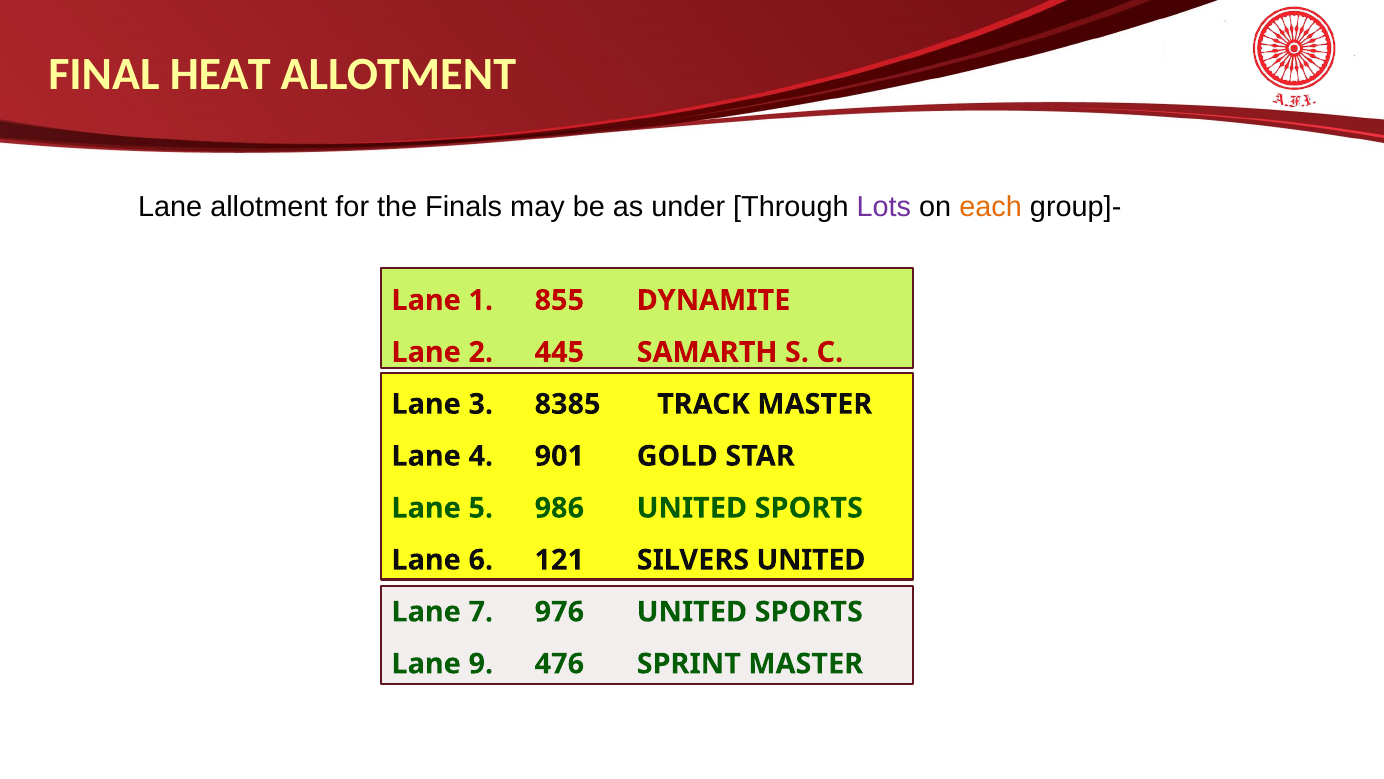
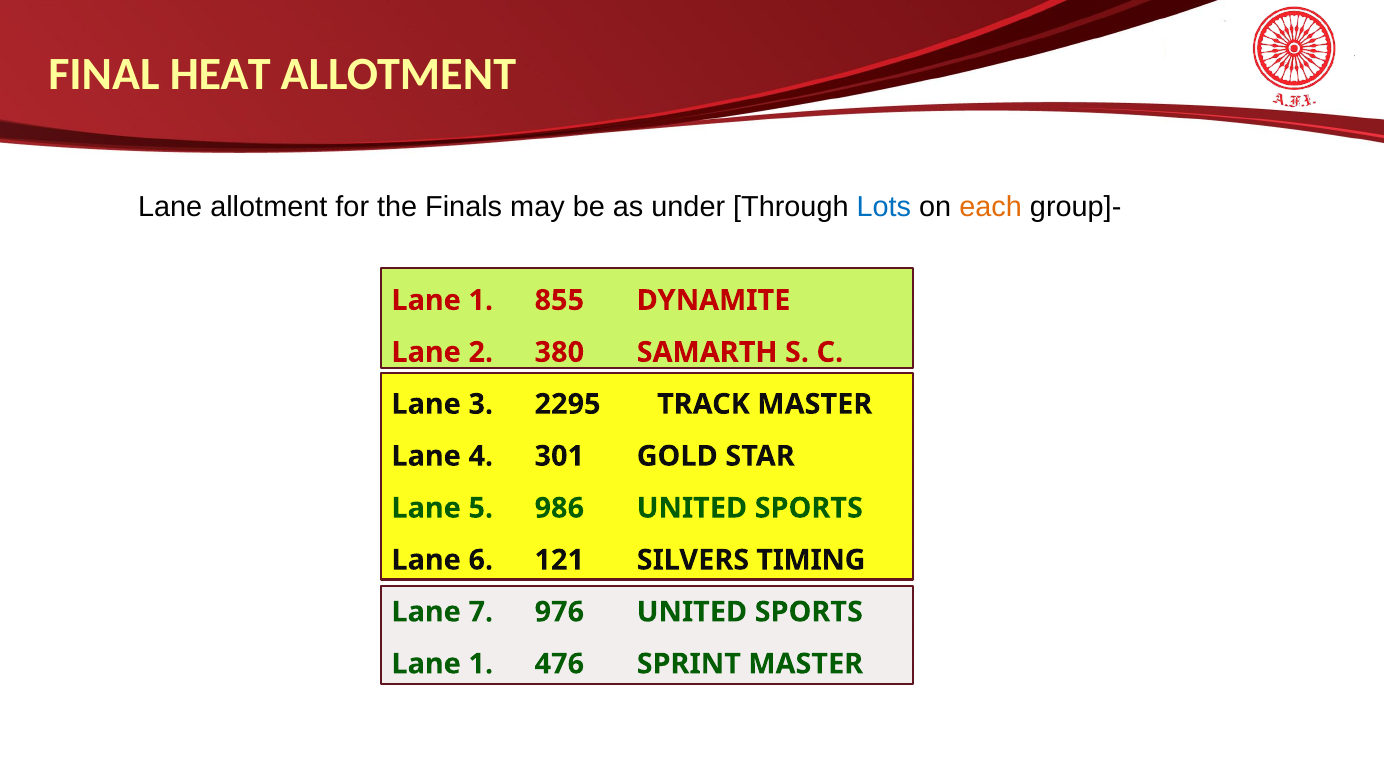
Lots colour: purple -> blue (884, 207)
445: 445 -> 380 (559, 352)
8385: 8385 -> 2295 (568, 404)
901: 901 -> 301 (559, 456)
SILVERS UNITED: UNITED -> TIMING (811, 560)
9: 9 -> 1 (481, 663)
